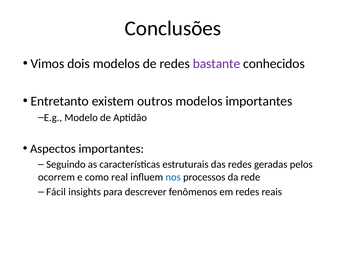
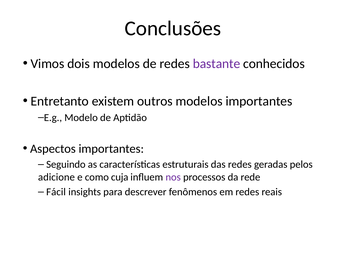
ocorrem: ocorrem -> adicione (56, 177)
real: real -> cuja (120, 177)
nos colour: blue -> purple (173, 177)
